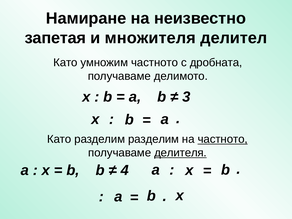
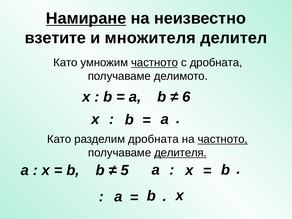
Намиране underline: none -> present (86, 18)
запетая: запетая -> взетите (55, 38)
частното underline: none -> present (155, 63)
3: 3 -> 6 (186, 97)
разделим разделим: разделим -> дробната (153, 139)
4: 4 -> 5 (125, 170)
